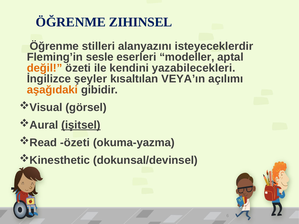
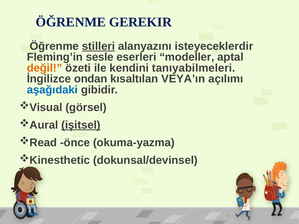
ZIHINSEL: ZIHINSEL -> GEREKIR (141, 22)
stilleri underline: none -> present (98, 46)
yazabilecekleri: yazabilecekleri -> tanıyabilmeleri (194, 68)
şeyler: şeyler -> ondan (91, 79)
aşağıdaki colour: orange -> blue (52, 90)
özeti: özeti -> önce (75, 143)
